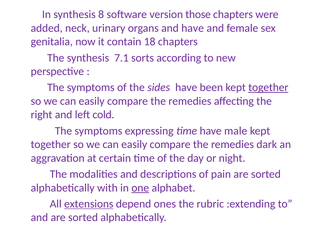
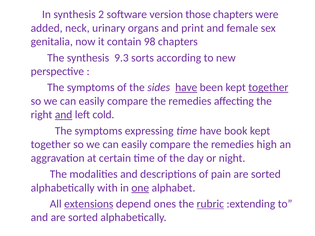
8: 8 -> 2 (101, 14)
and have: have -> print (193, 28)
18: 18 -> 98 (150, 42)
7.1: 7.1 -> 9.3 (121, 58)
have underline: none -> present (186, 88)
and underline: none -> present (64, 115)
male: male -> book (236, 131)
dark: dark -> high (267, 145)
rubric underline: none -> present (210, 204)
